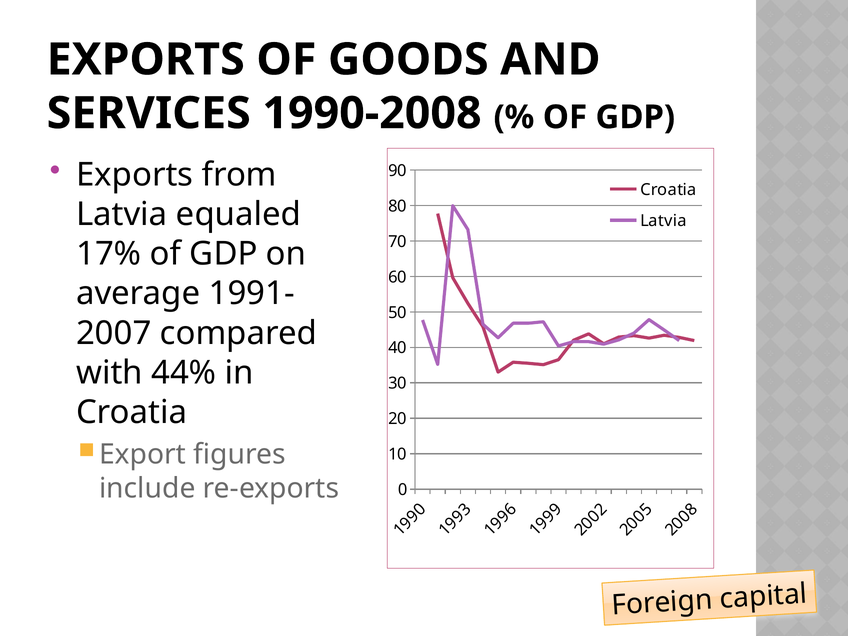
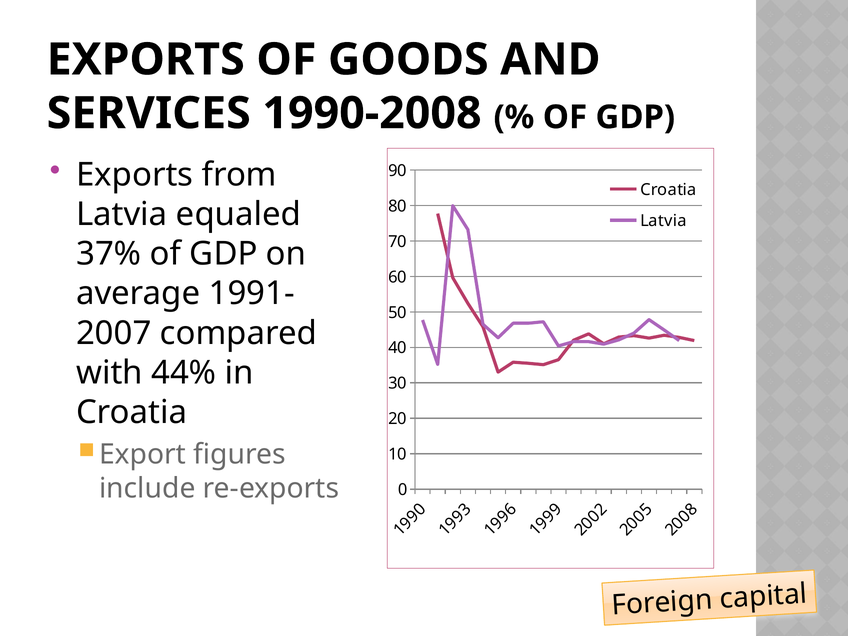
17%: 17% -> 37% (109, 254)
